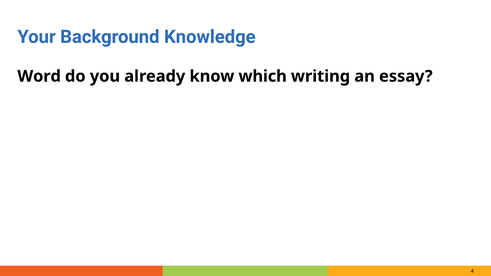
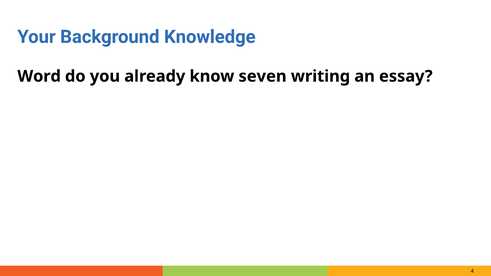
which: which -> seven (263, 76)
